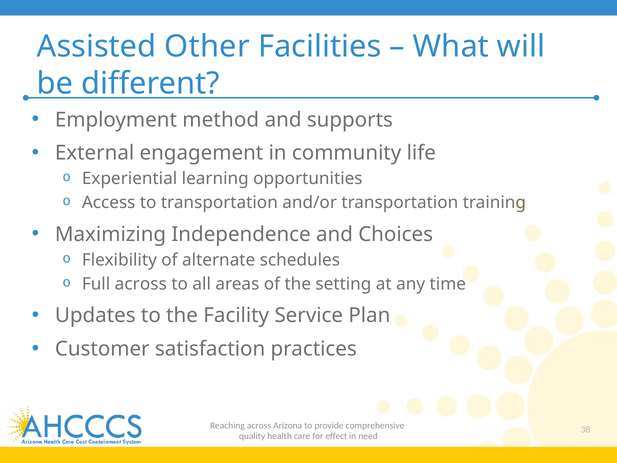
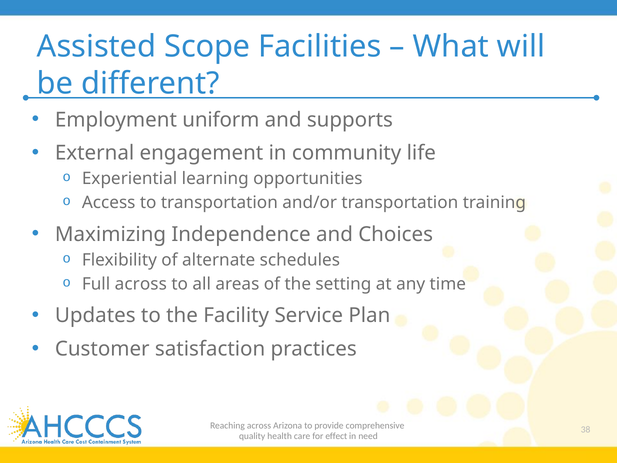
Other: Other -> Scope (207, 46)
method: method -> uniform (221, 120)
